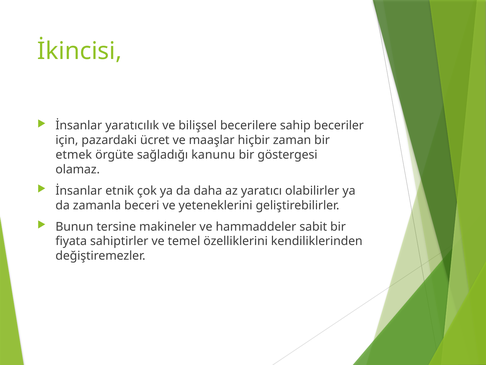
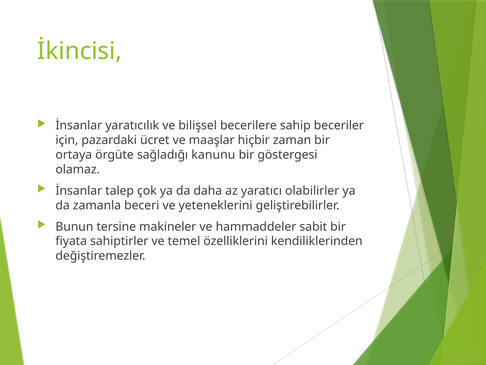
etmek: etmek -> ortaya (74, 155)
etnik: etnik -> talep (120, 190)
